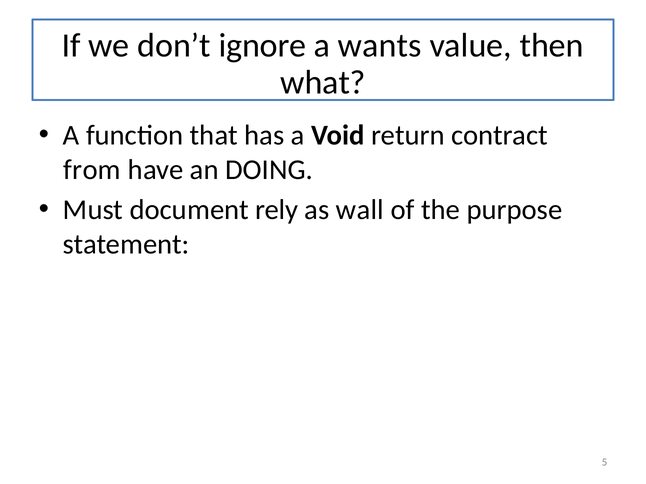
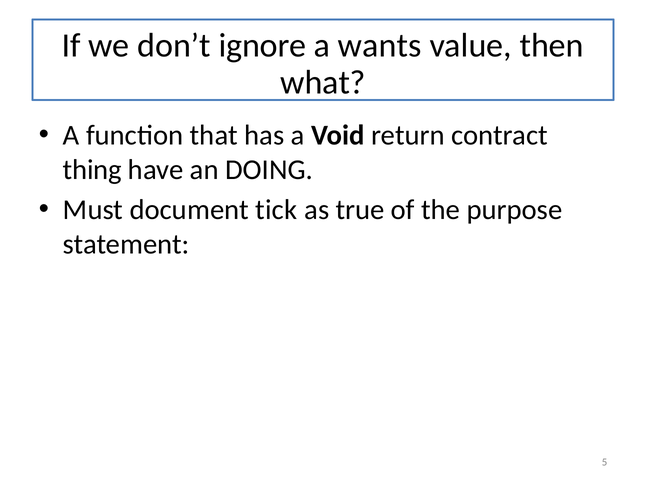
from: from -> thing (92, 170)
rely: rely -> tick (276, 210)
wall: wall -> true (360, 210)
